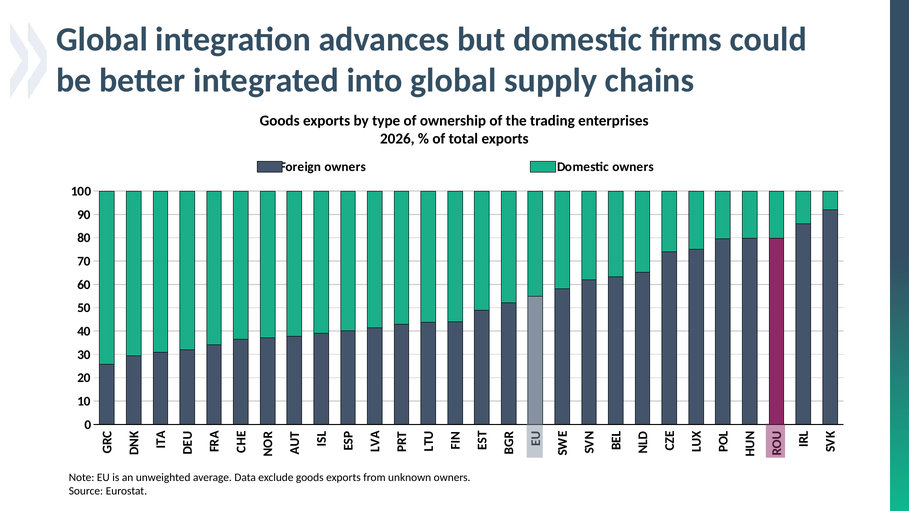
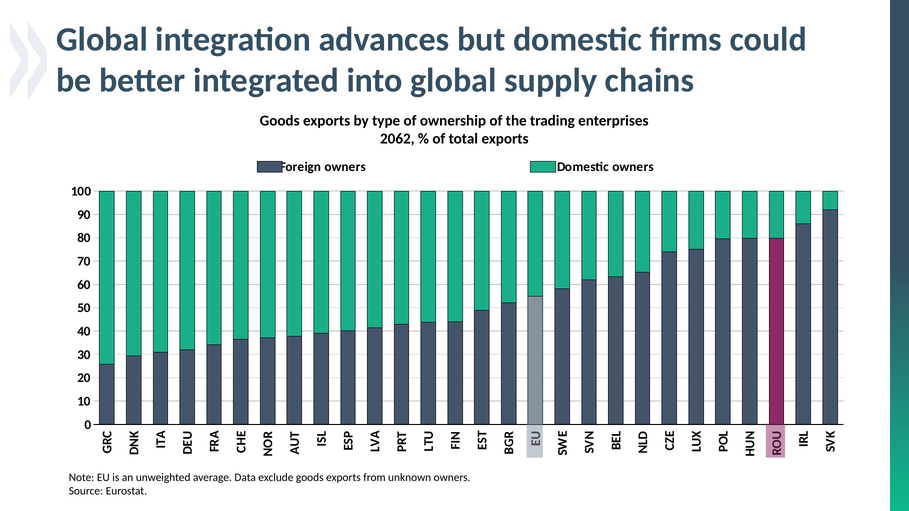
2026: 2026 -> 2062 (397, 139)
